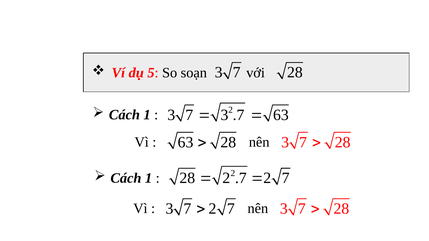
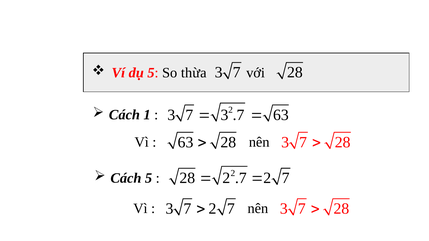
soạn: soạn -> thừa (194, 73)
1: 1 -> 5 (149, 178)
